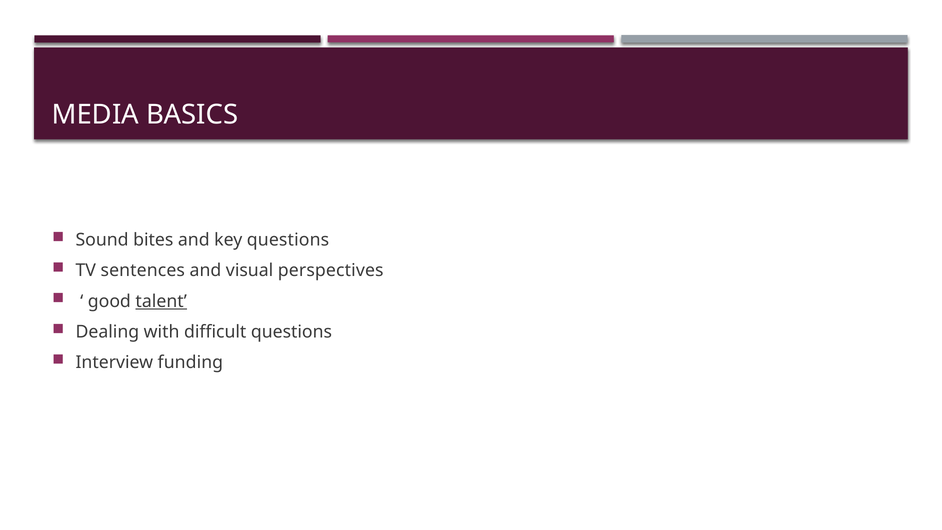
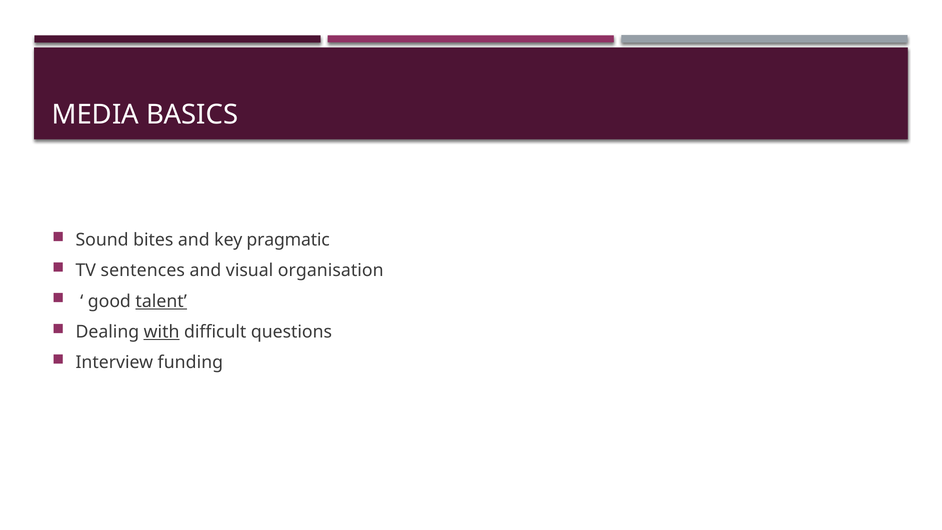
key questions: questions -> pragmatic (288, 240)
perspectives: perspectives -> organisation (331, 271)
with underline: none -> present (162, 332)
